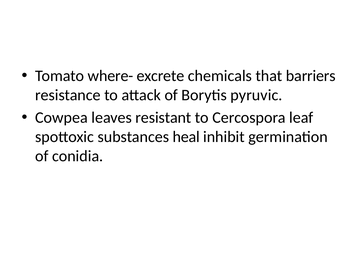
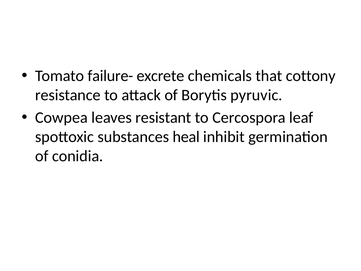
where-: where- -> failure- (110, 76)
barriers: barriers -> cottony (311, 76)
